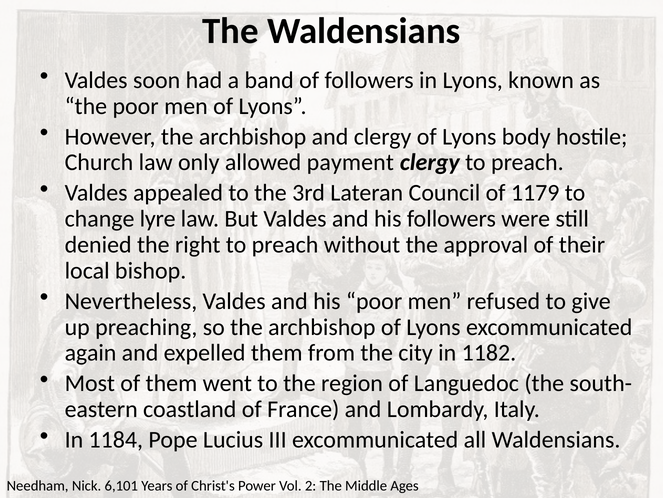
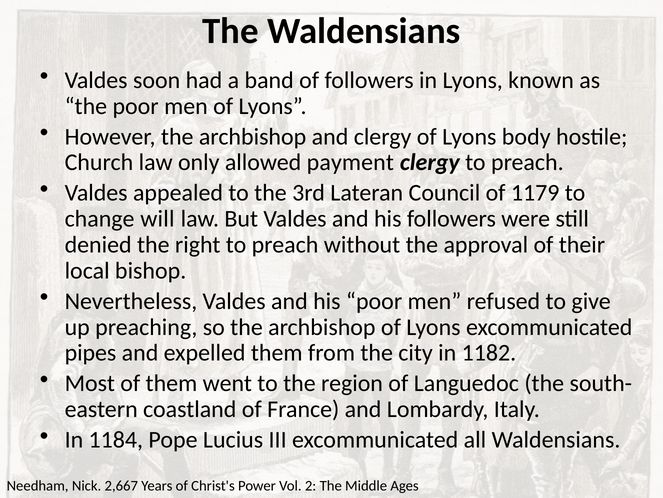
lyre: lyre -> will (157, 219)
again: again -> pipes (90, 352)
6,101: 6,101 -> 2,667 (121, 485)
